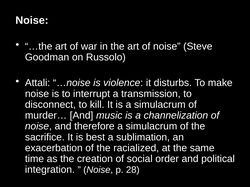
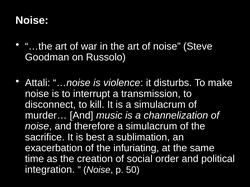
racialized: racialized -> infuriating (136, 148)
28: 28 -> 50 (133, 170)
